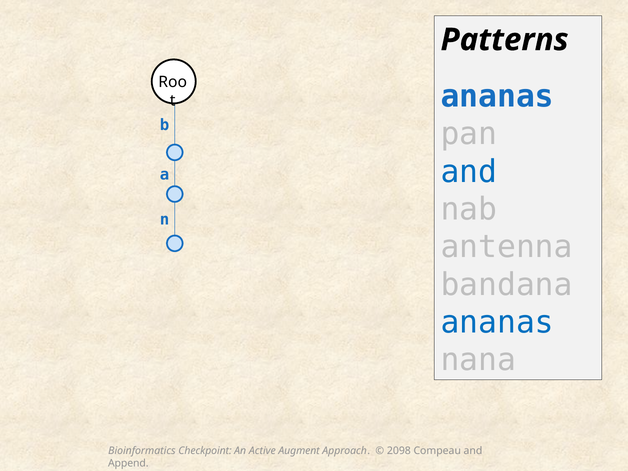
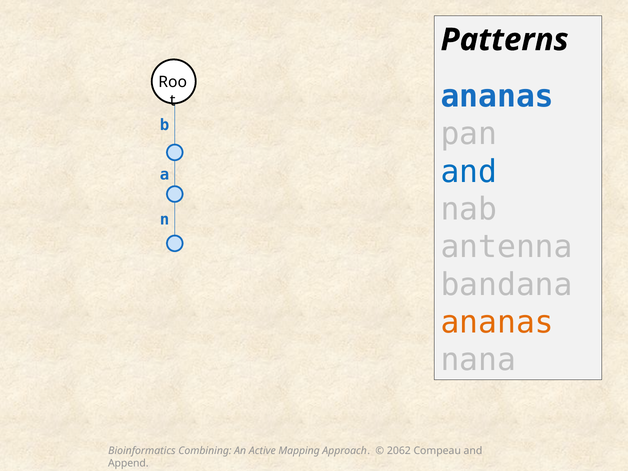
ananas colour: blue -> orange (497, 322)
Checkpoint: Checkpoint -> Combining (205, 451)
Augment: Augment -> Mapping (299, 451)
2098: 2098 -> 2062 (399, 451)
